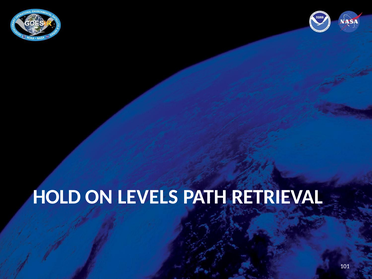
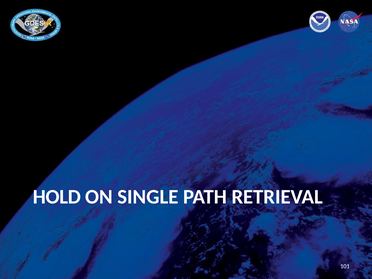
LEVELS: LEVELS -> SINGLE (148, 197)
